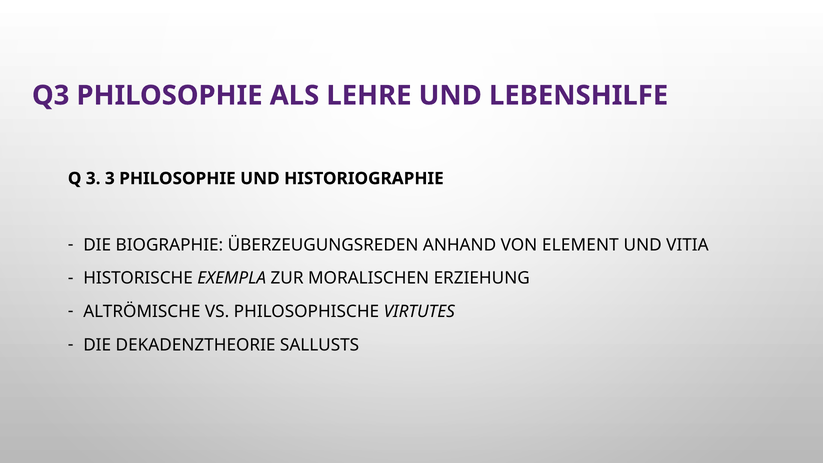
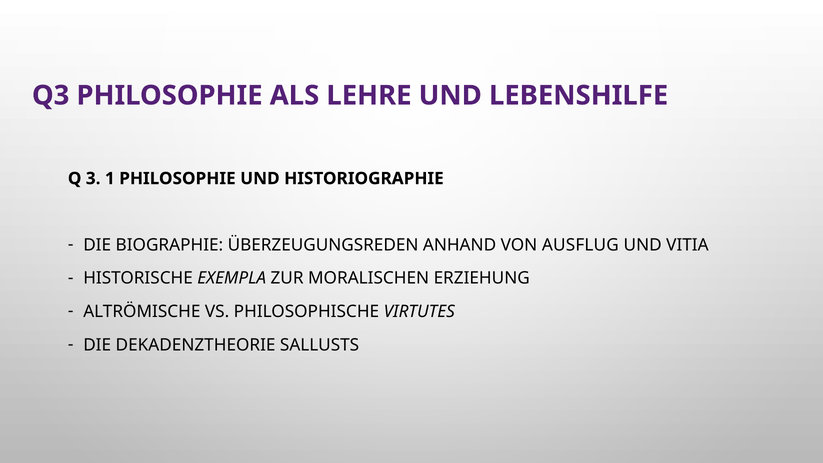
3 3: 3 -> 1 (110, 178)
ELEMENT: ELEMENT -> AUSFLUG (580, 245)
